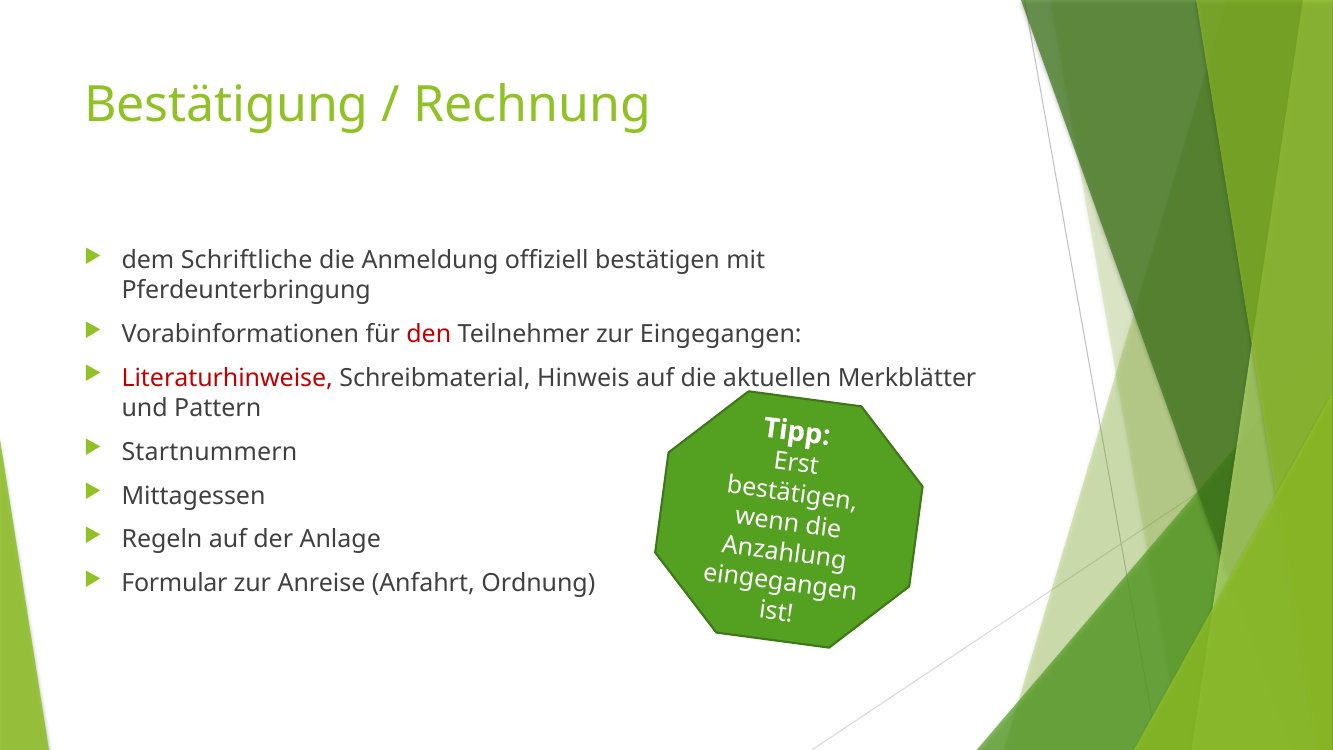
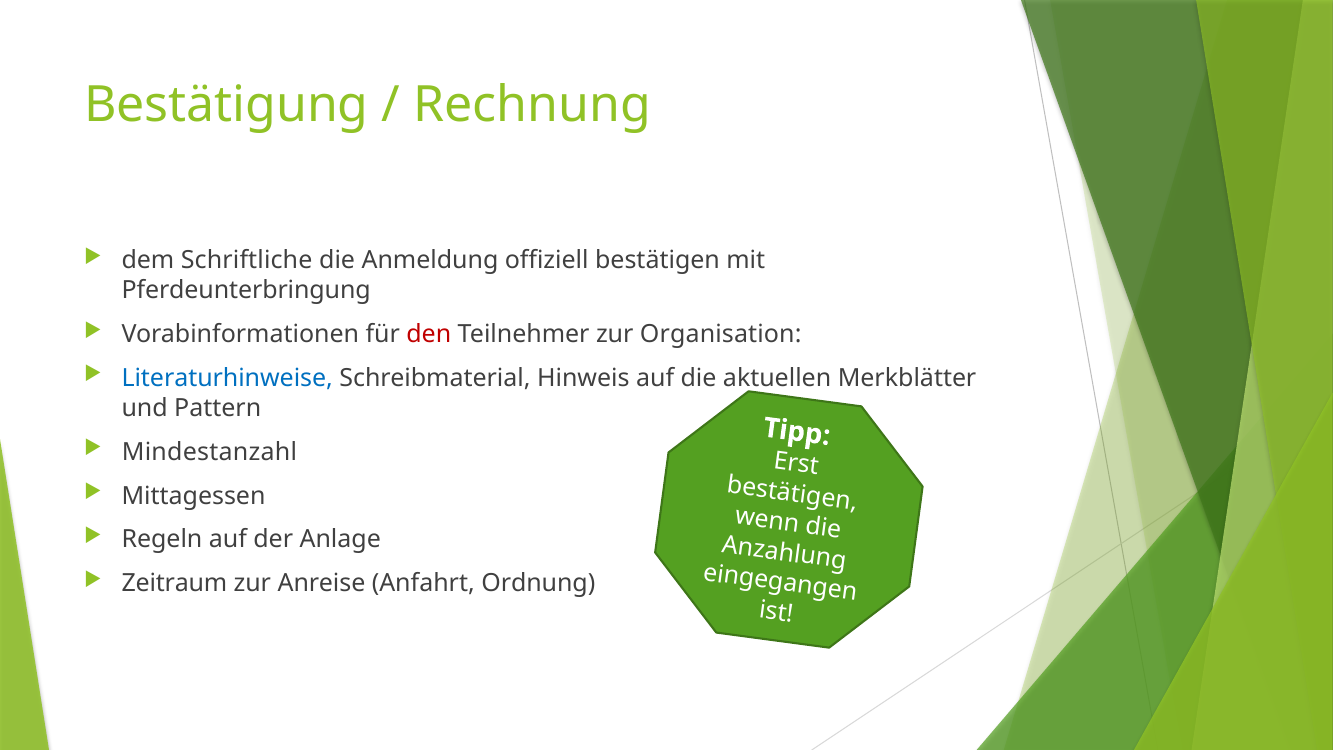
zur Eingegangen: Eingegangen -> Organisation (721, 334)
Literaturhinweise colour: red -> blue (227, 378)
Startnummern: Startnummern -> Mindestanzahl (209, 452)
Formular: Formular -> Zeitraum (174, 583)
